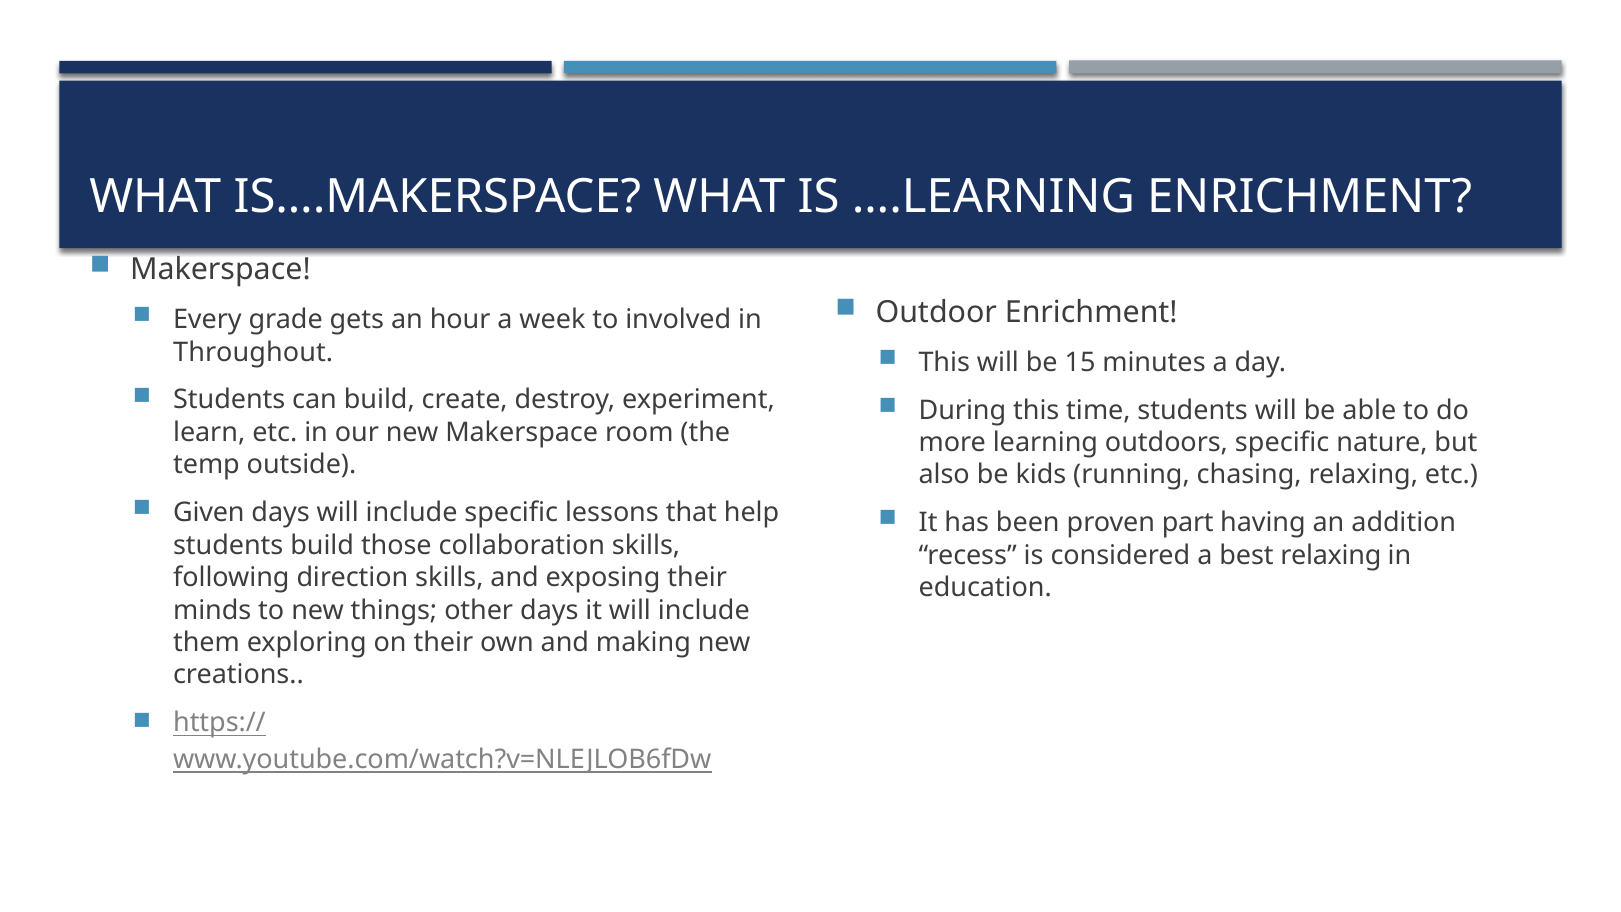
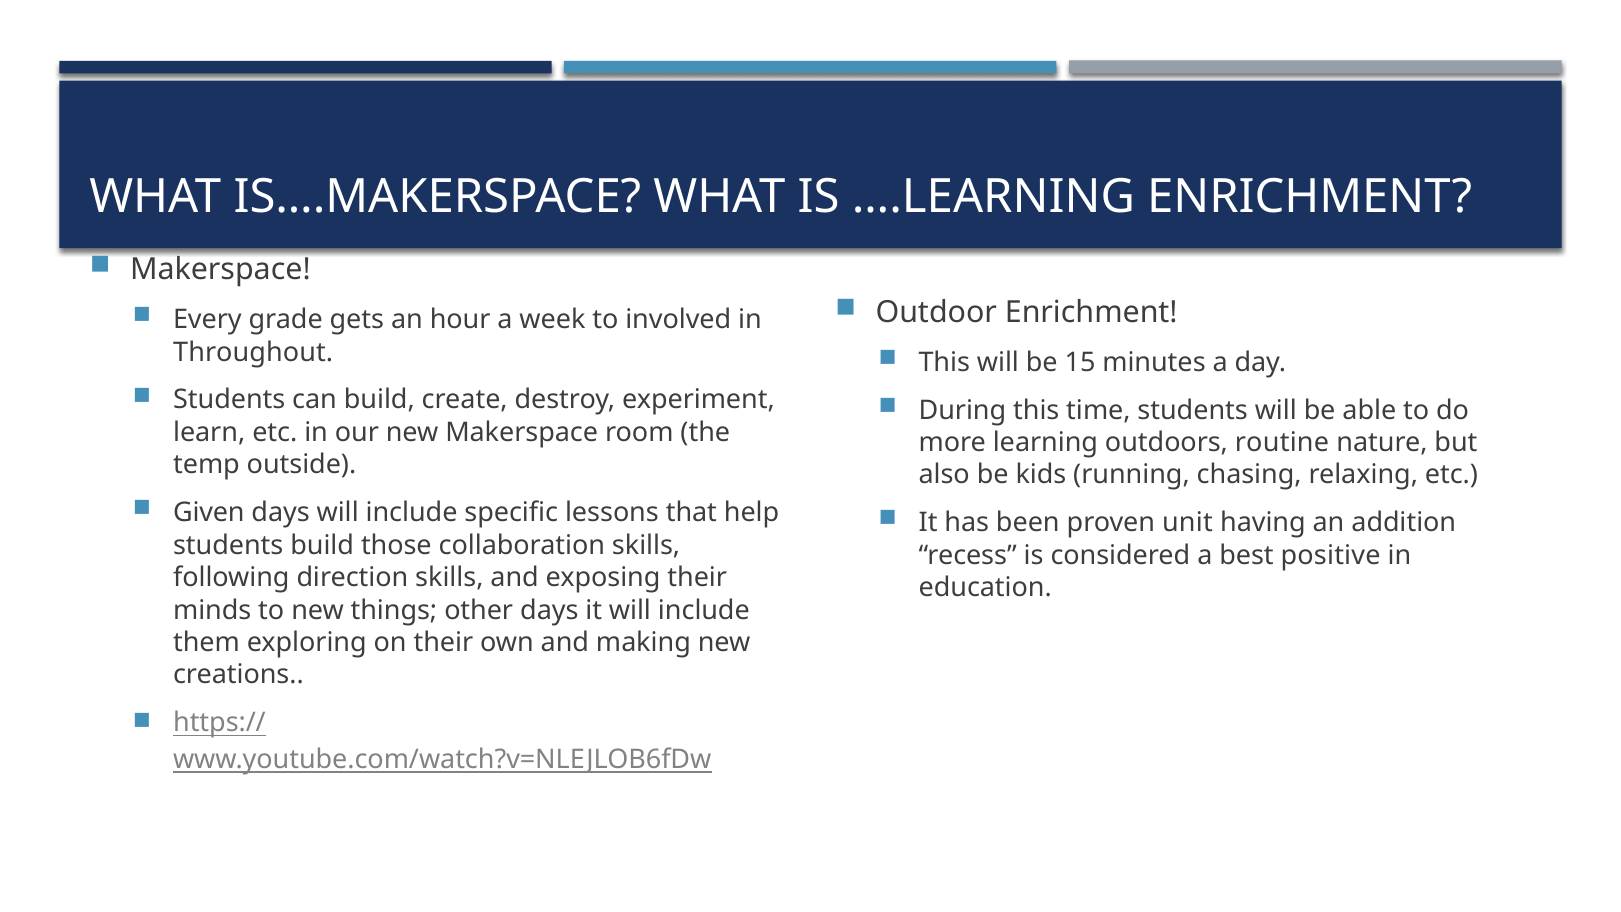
outdoors specific: specific -> routine (1282, 442)
part: part -> unit (1187, 523)
best relaxing: relaxing -> positive (1331, 555)
